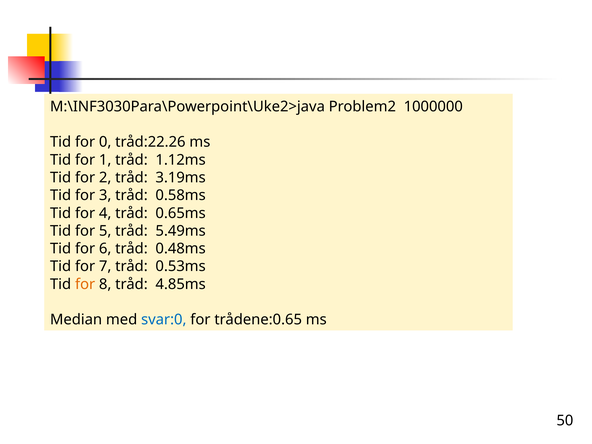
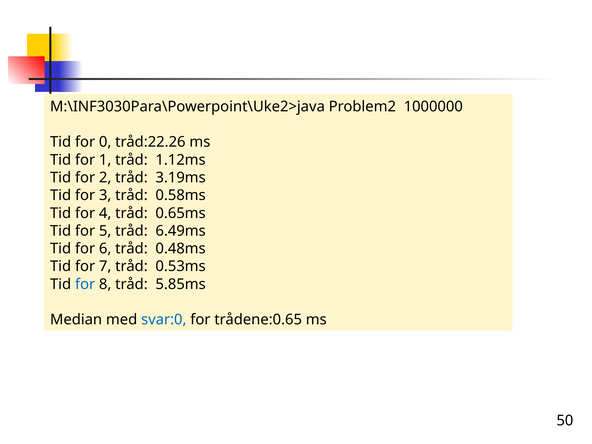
5.49ms: 5.49ms -> 6.49ms (181, 231)
for colour: orange -> blue (85, 284)
4.85ms: 4.85ms -> 5.85ms (181, 284)
